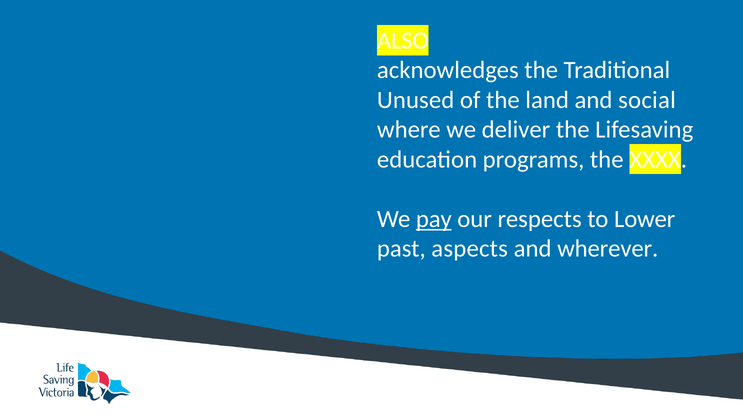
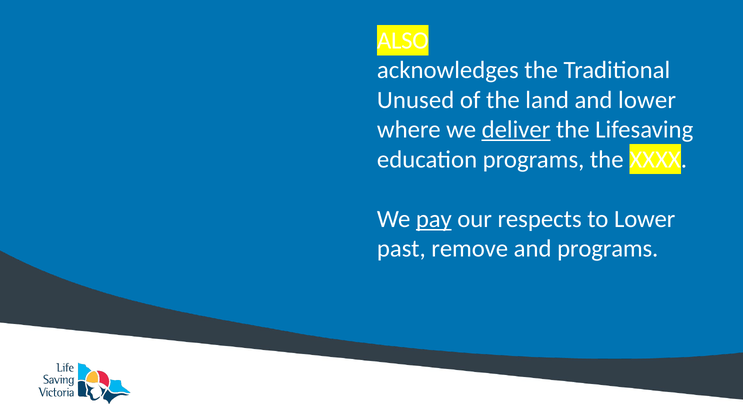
and social: social -> lower (647, 100)
deliver underline: none -> present (516, 130)
aspects: aspects -> remove (470, 249)
and wherever: wherever -> programs (608, 249)
